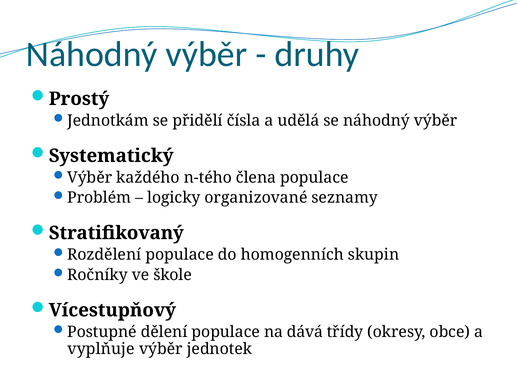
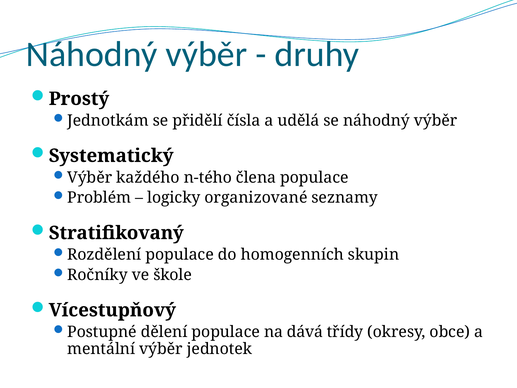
vyplňuje: vyplňuje -> mentální (101, 349)
